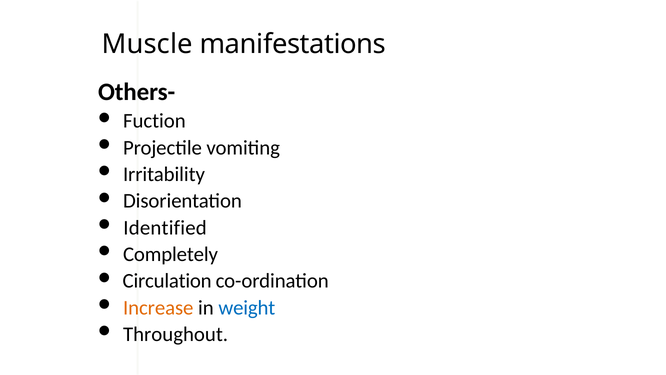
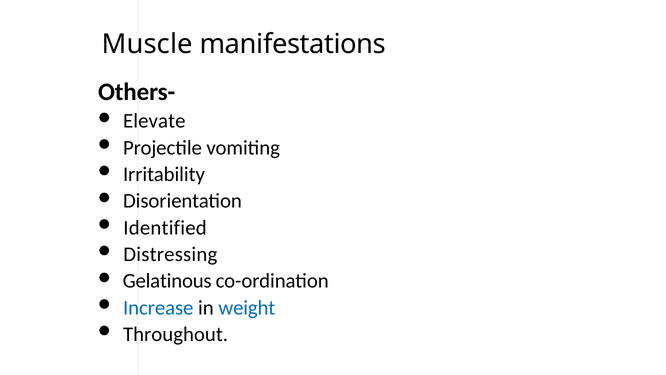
Fuction: Fuction -> Elevate (154, 121)
Completely: Completely -> Distressing (170, 254)
Circulation: Circulation -> Gelatinous (167, 281)
Increase colour: orange -> blue (158, 307)
